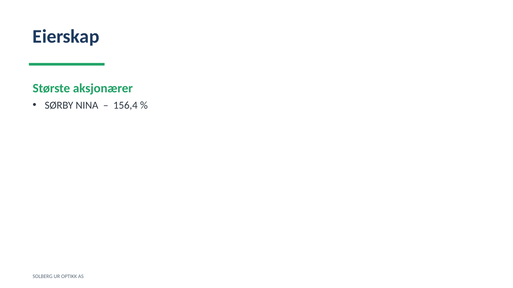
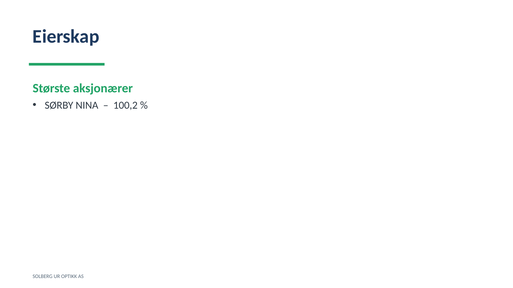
156,4: 156,4 -> 100,2 (125, 105)
